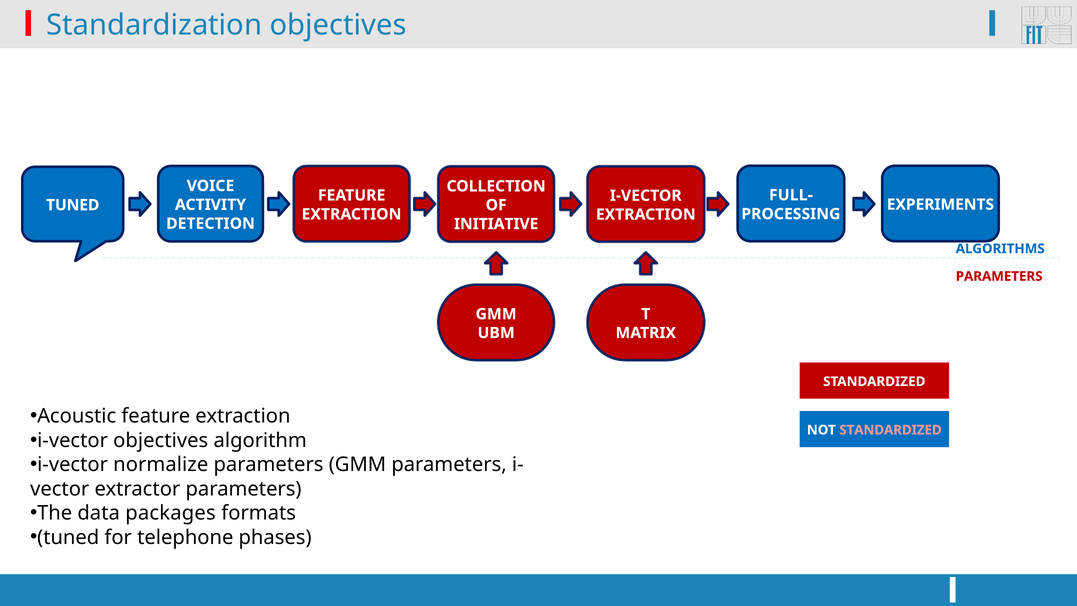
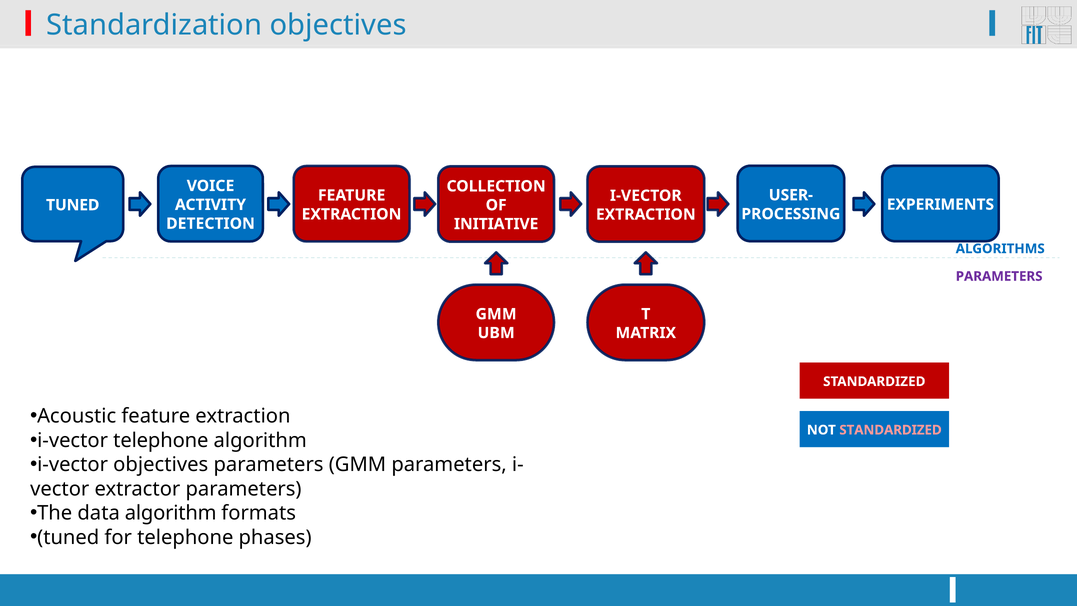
FULL-: FULL- -> USER- (791, 195)
PARAMETERS colour: red -> purple (999, 276)
i-vector objectives: objectives -> telephone (161, 440)
i-vector normalize: normalize -> objectives (161, 465)
data packages: packages -> algorithm (171, 513)
